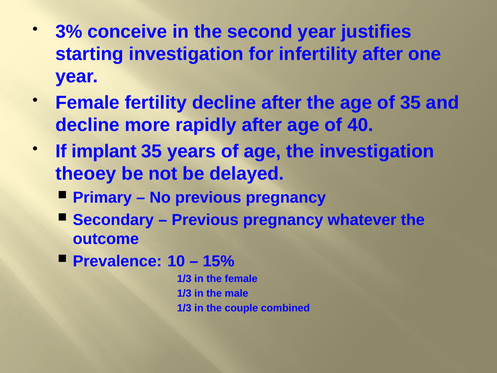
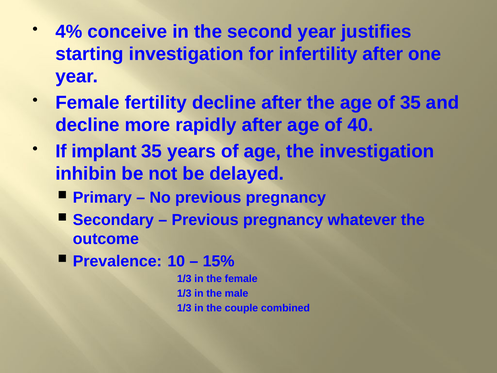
3%: 3% -> 4% (69, 32)
theoey: theoey -> inhibin (86, 174)
